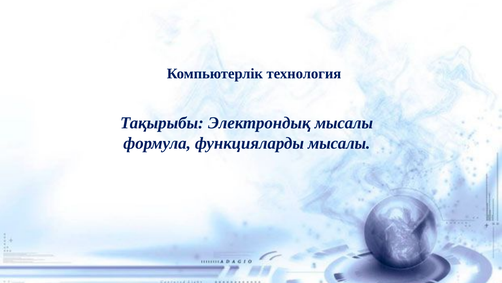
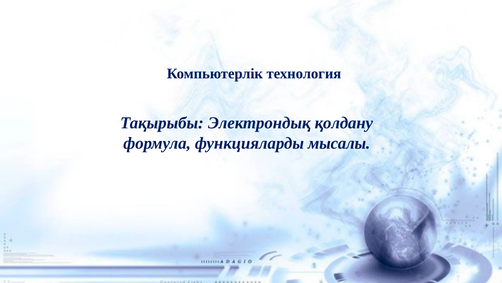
Электрондық мысалы: мысалы -> қолдану (344, 123)
